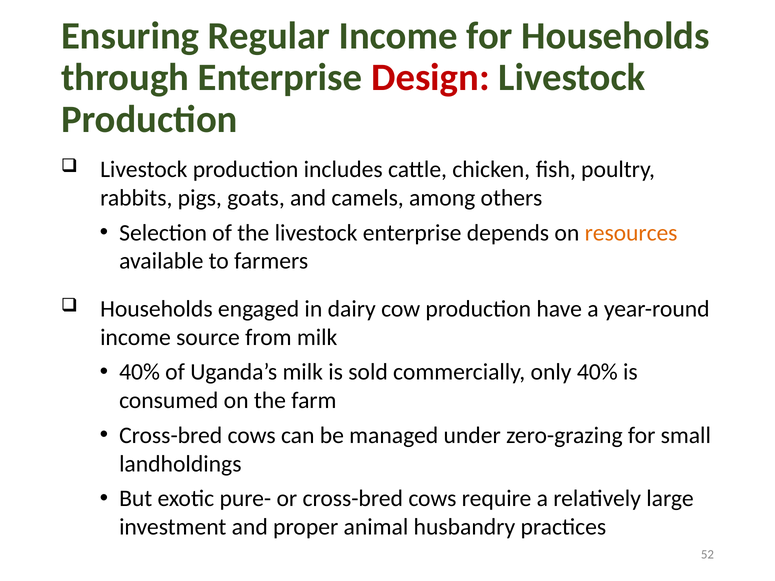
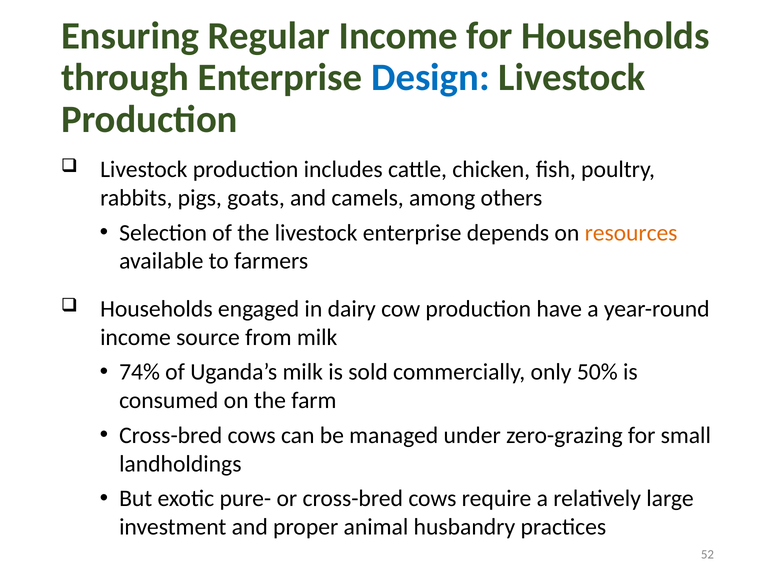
Design colour: red -> blue (430, 78)
40%: 40% -> 74% (140, 372)
only 40%: 40% -> 50% (597, 372)
